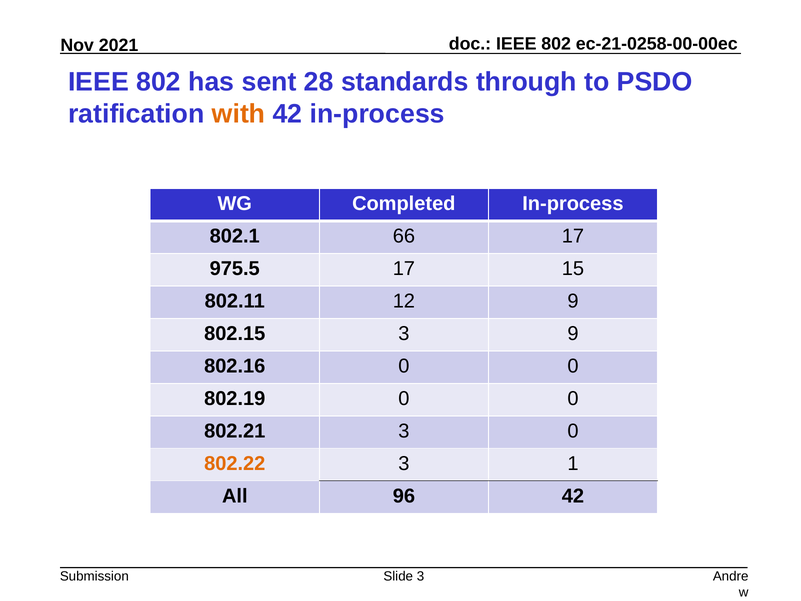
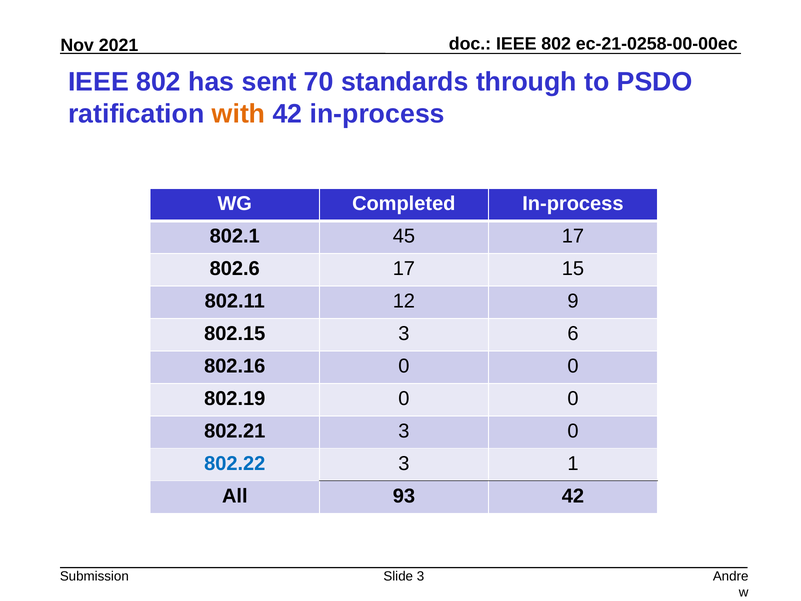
28: 28 -> 70 (319, 82)
66: 66 -> 45 (404, 236)
975.5: 975.5 -> 802.6 (235, 269)
3 9: 9 -> 6 (573, 334)
802.22 colour: orange -> blue (235, 464)
96: 96 -> 93 (404, 496)
